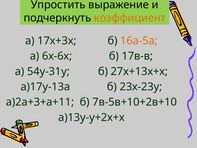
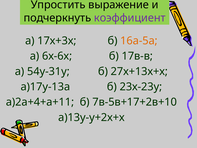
коэффициент colour: orange -> purple (130, 18)
а)2а+3+а+11: а)2а+3+а+11 -> а)2а+4+а+11 (40, 102)
7в-5в+10+2в+10: 7в-5в+10+2в+10 -> 7в-5в+17+2в+10 (135, 102)
